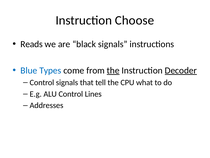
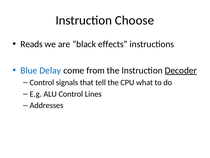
black signals: signals -> effects (113, 44)
Types: Types -> Delay (50, 70)
the underline: present -> none (113, 70)
